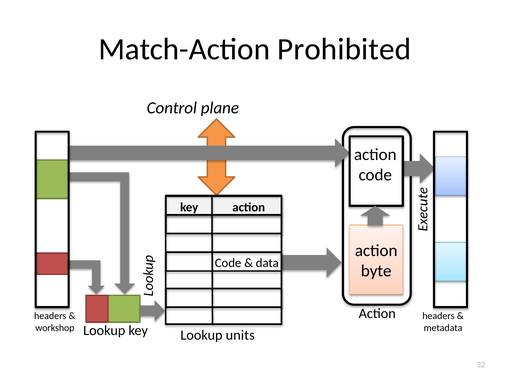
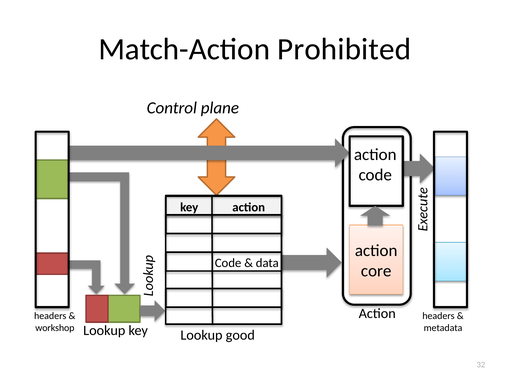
byte: byte -> core (376, 271)
units: units -> good (240, 335)
